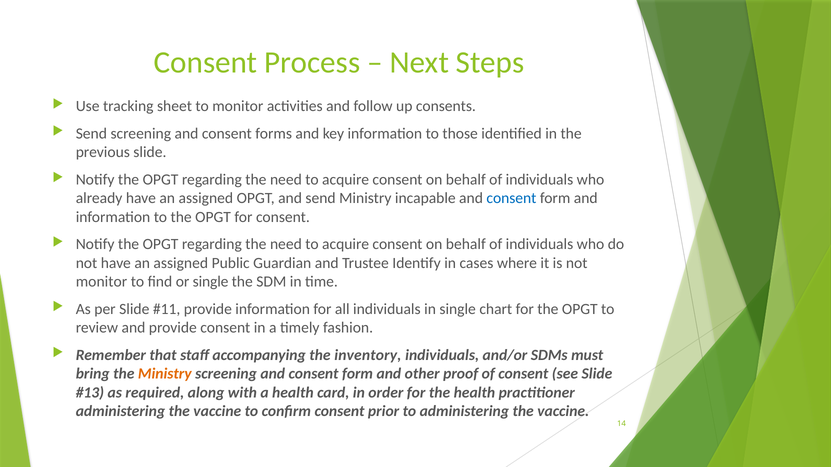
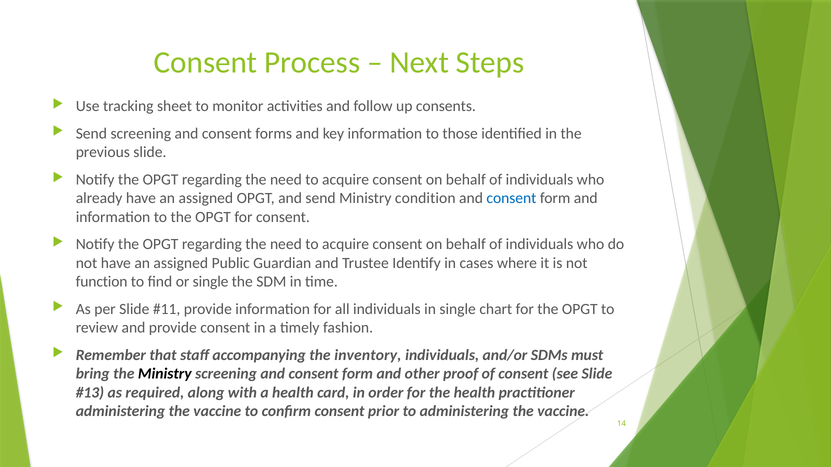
incapable: incapable -> condition (425, 199)
monitor: monitor -> function (102, 282)
Ministry colour: orange -> black (165, 374)
